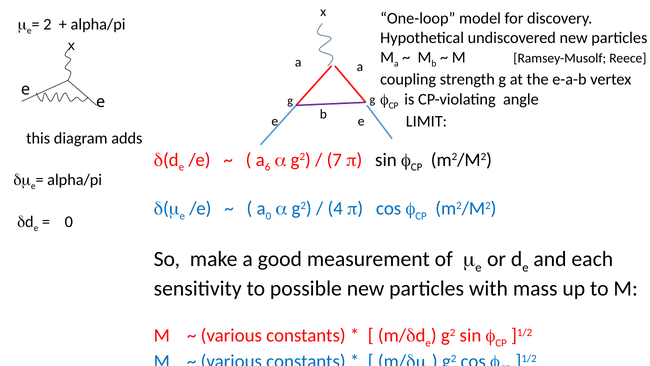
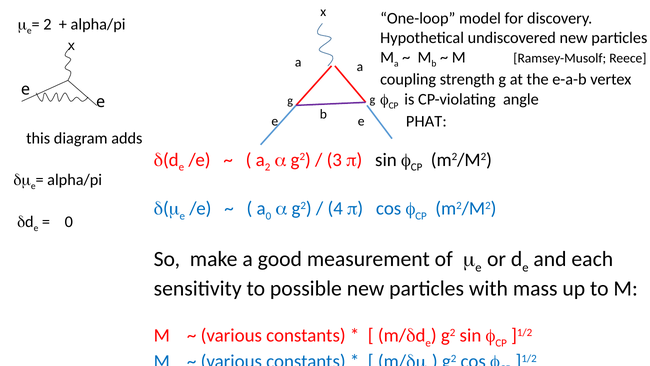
LIMIT: LIMIT -> PHAT (426, 121)
a 6: 6 -> 2 (268, 167)
7: 7 -> 3 (334, 160)
